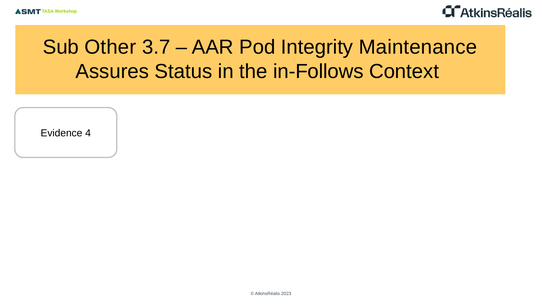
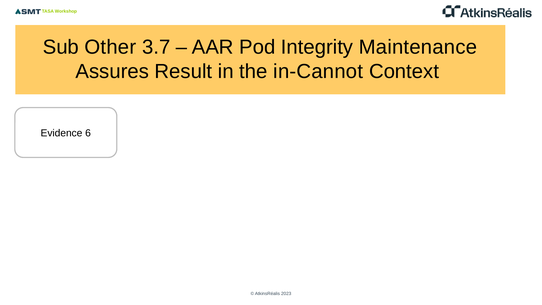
Status: Status -> Result (183, 72)
in-Follows: in-Follows -> in-Cannot (318, 72)
4: 4 -> 6 (88, 133)
